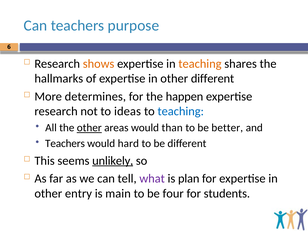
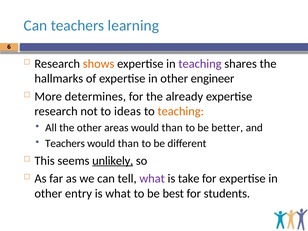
purpose: purpose -> learning (133, 25)
teaching colour: orange -> purple (200, 64)
other different: different -> engineer (213, 79)
happen: happen -> already (184, 97)
teaching colour: blue -> orange (181, 111)
other underline: present -> none (89, 128)
hard: hard -> than (128, 143)
plan: plan -> take (189, 179)
is main: main -> what (118, 193)
four: four -> best (173, 193)
